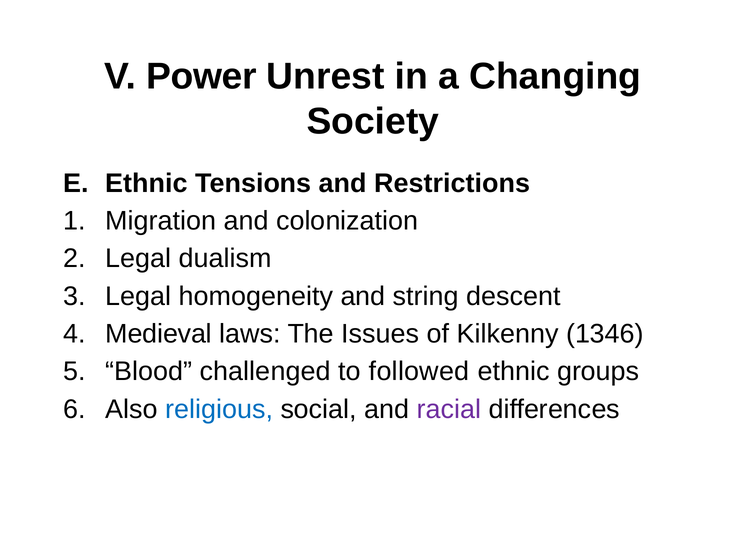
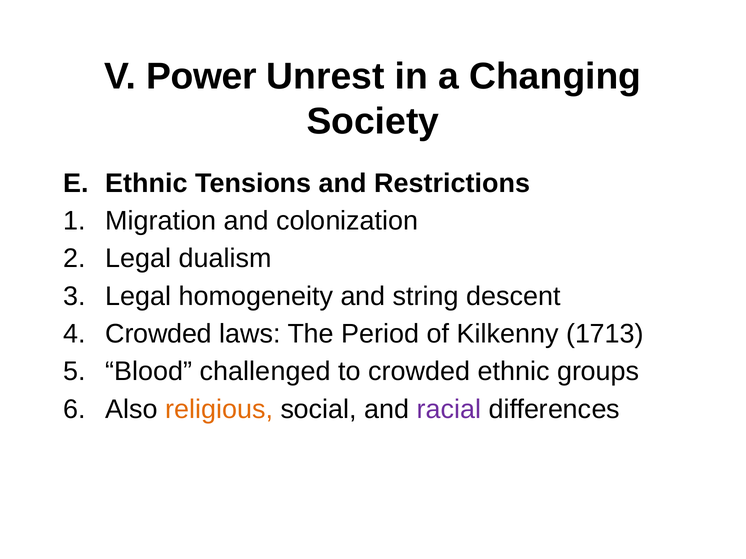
Medieval: Medieval -> Crowded (159, 334)
Issues: Issues -> Period (380, 334)
1346: 1346 -> 1713 (605, 334)
to followed: followed -> crowded (419, 372)
religious colour: blue -> orange (219, 409)
